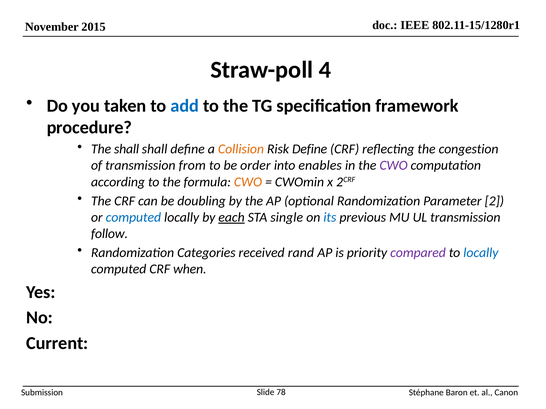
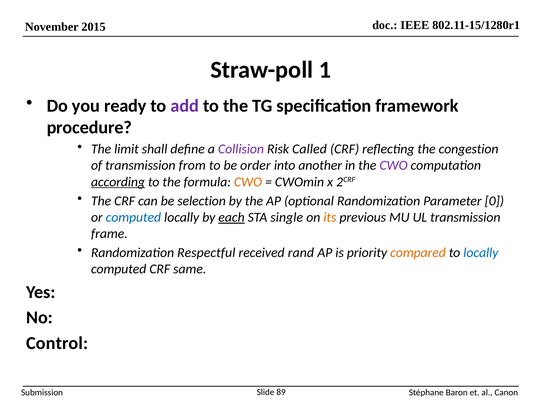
4: 4 -> 1 (325, 70)
taken: taken -> ready (125, 106)
add colour: blue -> purple (185, 106)
The shall: shall -> limit (126, 149)
Collision colour: orange -> purple (241, 149)
Risk Define: Define -> Called (310, 149)
enables: enables -> another (320, 166)
according underline: none -> present (118, 182)
doubling: doubling -> selection (202, 201)
2: 2 -> 0 (494, 201)
its colour: blue -> orange (330, 218)
follow: follow -> frame (109, 234)
Categories: Categories -> Respectful (206, 253)
compared colour: purple -> orange (418, 253)
when: when -> same (190, 269)
Current: Current -> Control (57, 343)
78: 78 -> 89 (281, 393)
